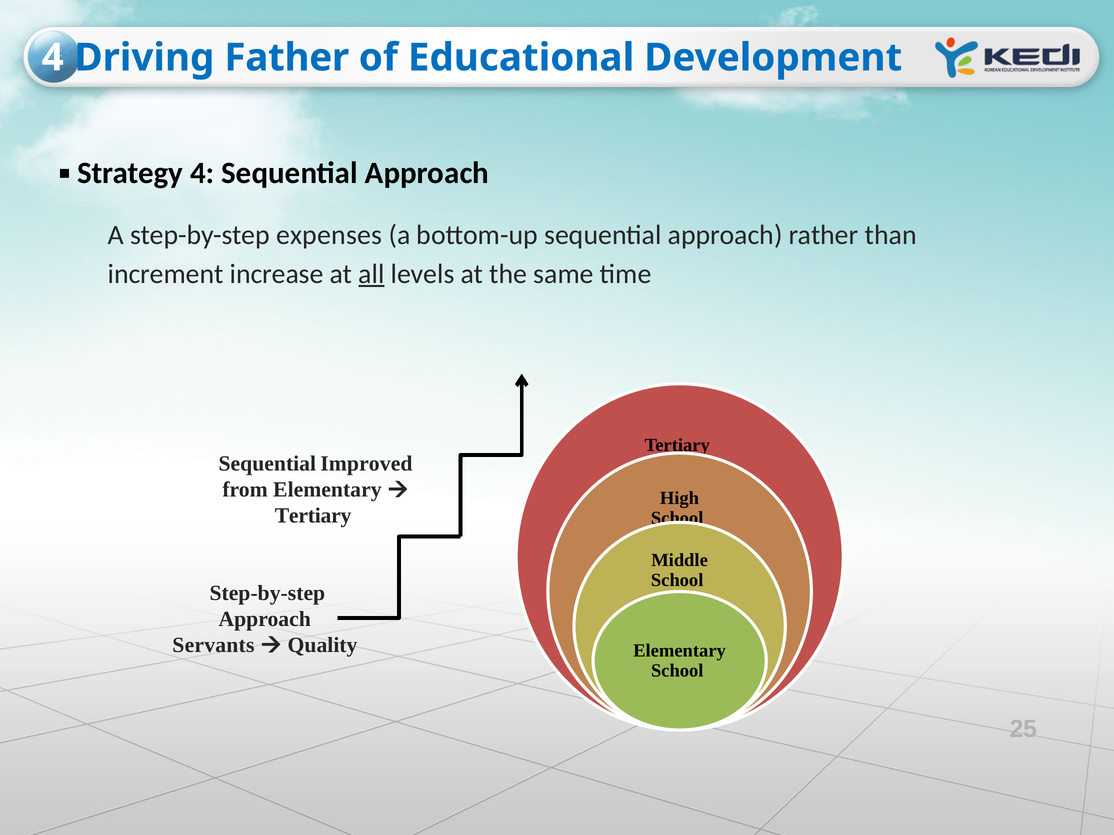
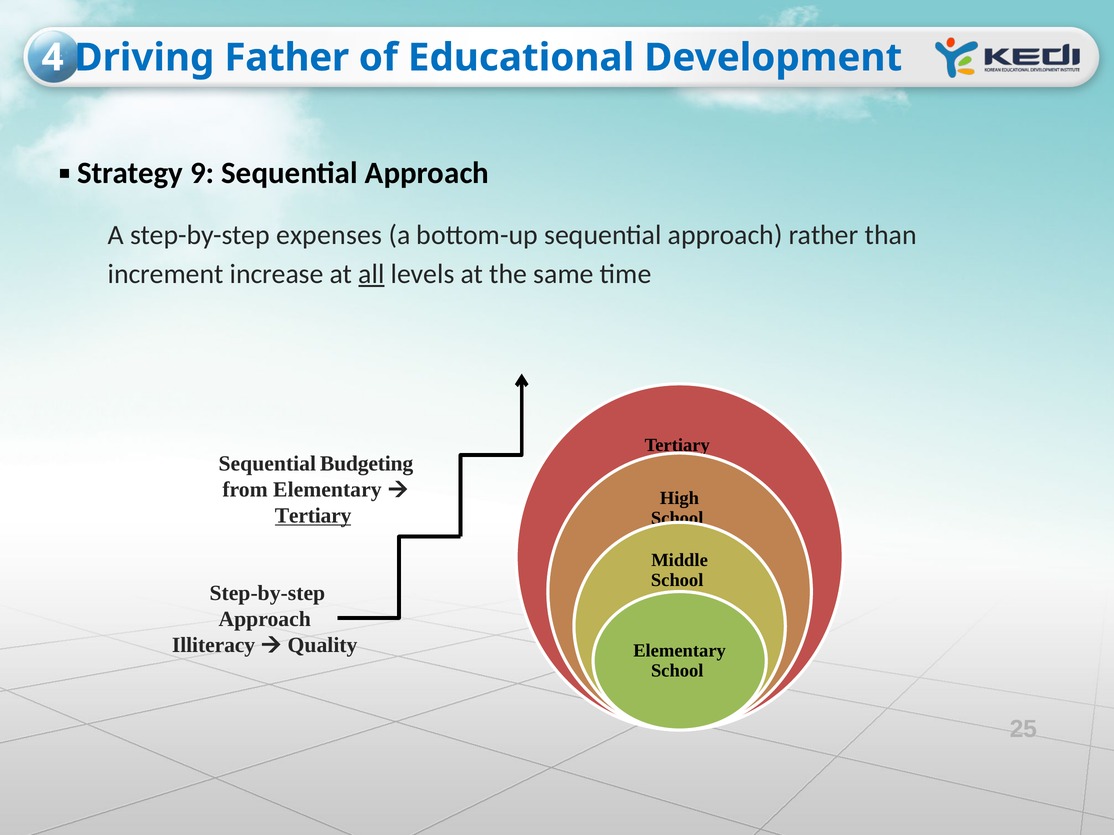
Strategy 4: 4 -> 9 (202, 173)
Improved: Improved -> Budgeting (367, 464)
Tertiary underline: none -> present (313, 516)
Servants: Servants -> Illiteracy (214, 645)
